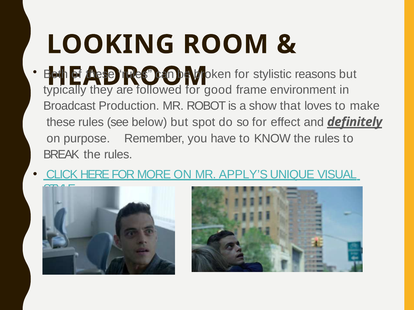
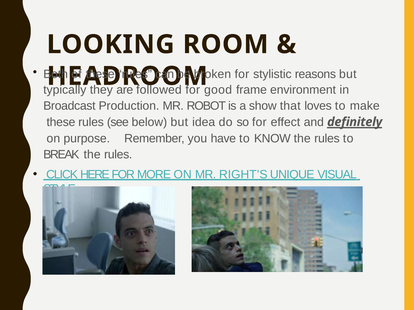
spot: spot -> idea (204, 122)
APPLY’S: APPLY’S -> RIGHT’S (243, 175)
